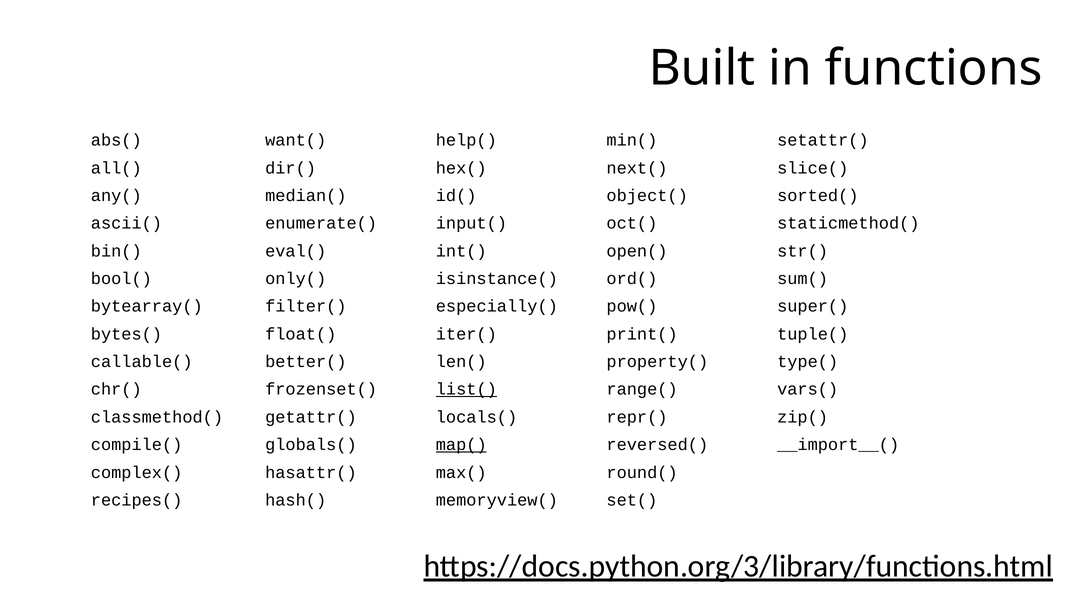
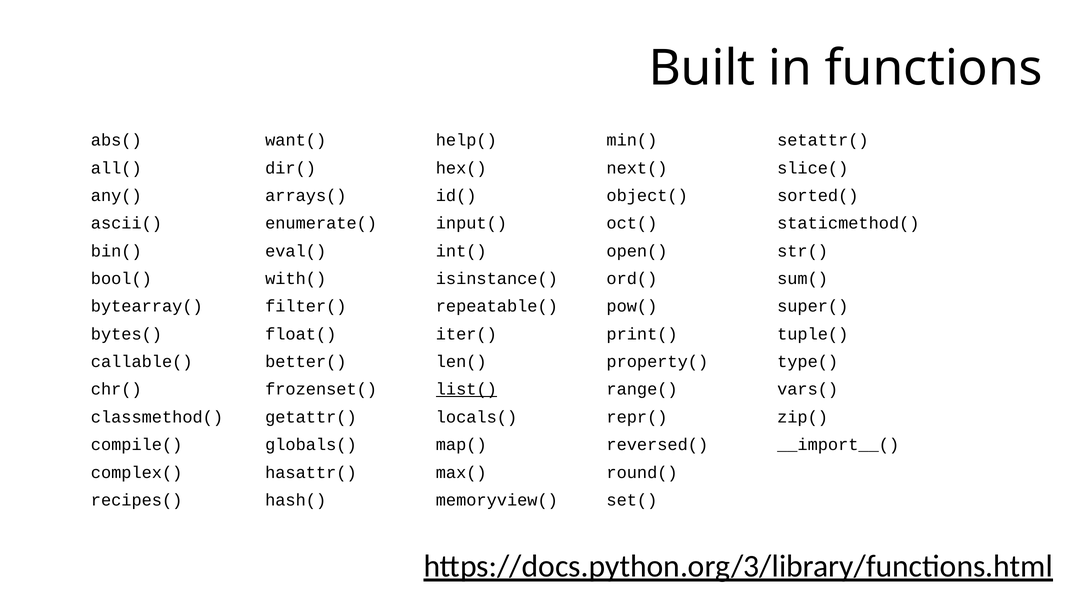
median(: median( -> arrays( (306, 196)
only(: only( -> with( (296, 279)
especially(: especially( -> repeatable( (497, 306)
map( underline: present -> none (461, 445)
